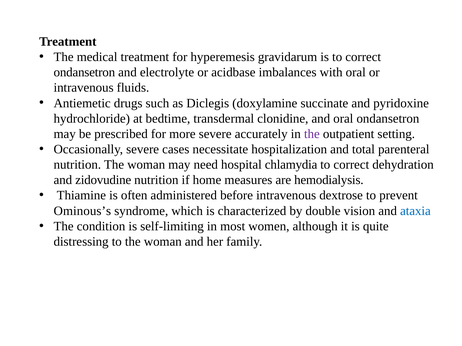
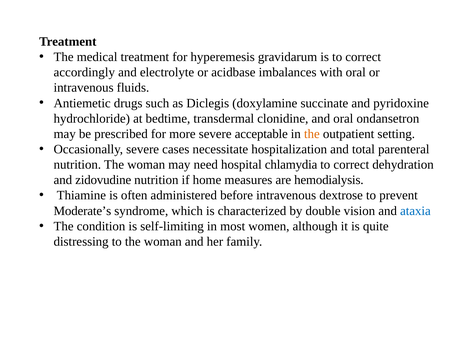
ondansetron: ondansetron -> accordingly (84, 72)
accurately: accurately -> acceptable (261, 134)
the colour: purple -> orange (312, 134)
Ominous’s: Ominous’s -> Moderate’s (82, 211)
